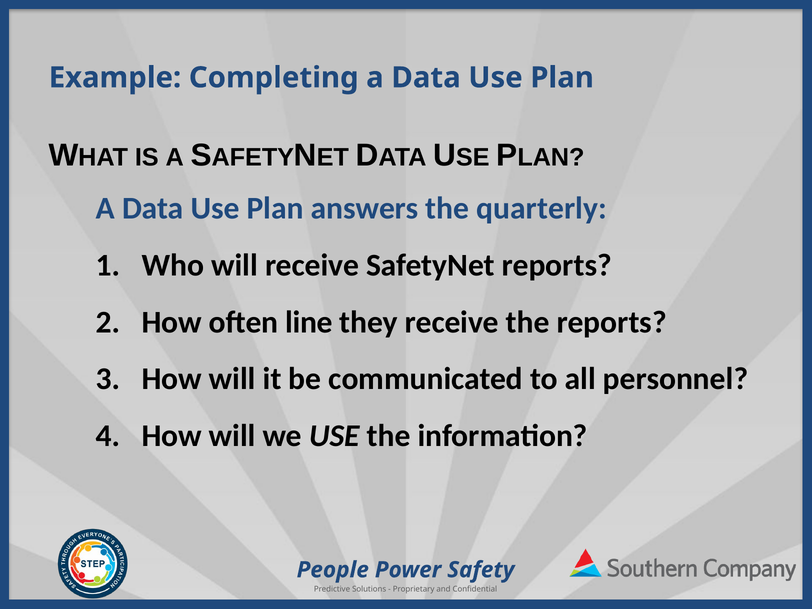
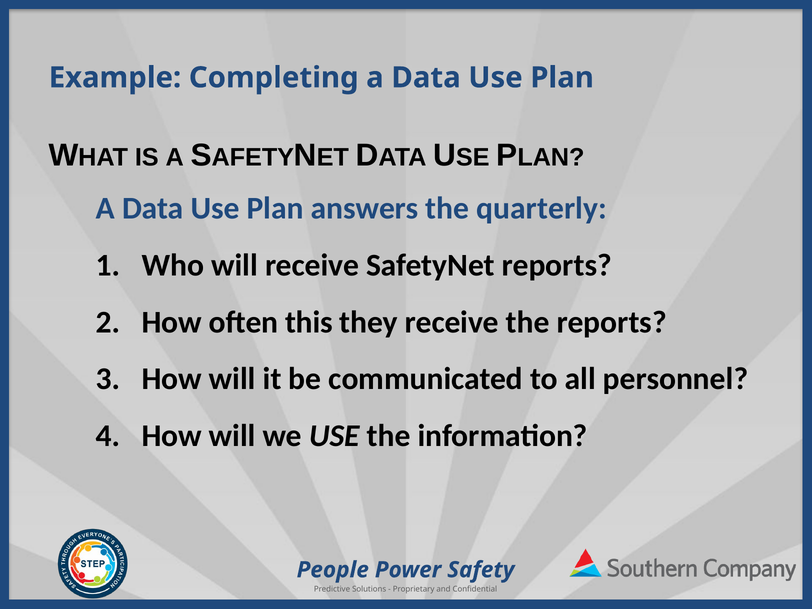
line: line -> this (309, 322)
